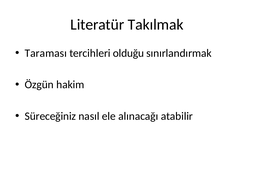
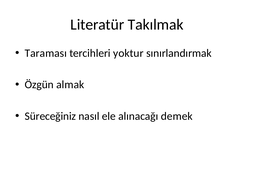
olduğu: olduğu -> yoktur (128, 53)
hakim: hakim -> almak (70, 85)
atabilir: atabilir -> demek (177, 117)
